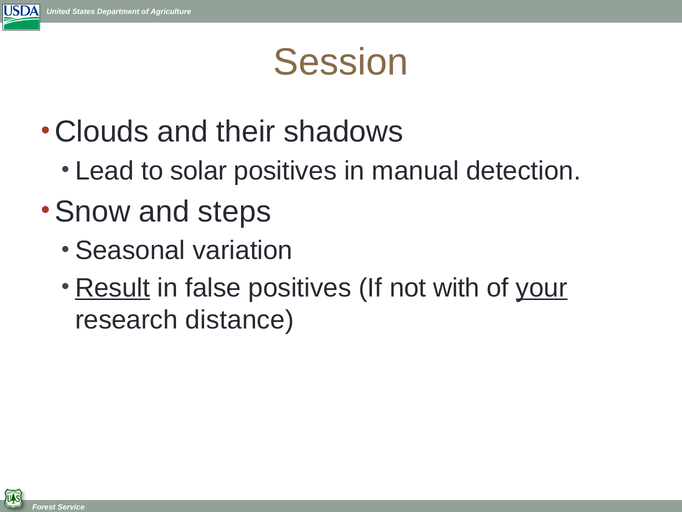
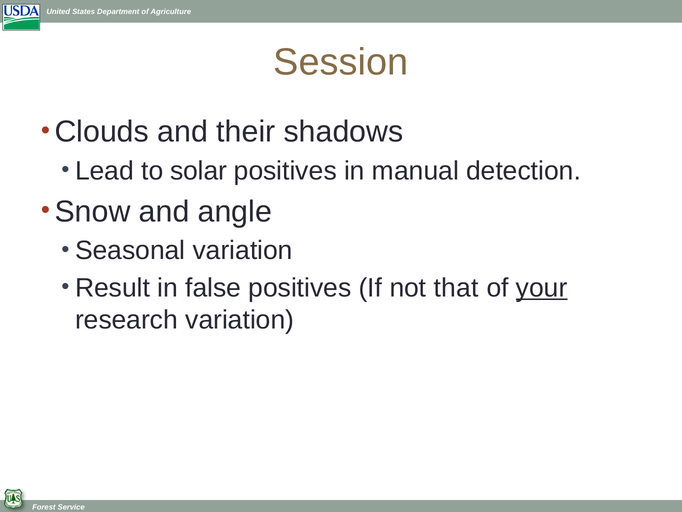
steps: steps -> angle (235, 211)
Result underline: present -> none (113, 288)
with: with -> that (456, 288)
research distance: distance -> variation (240, 319)
